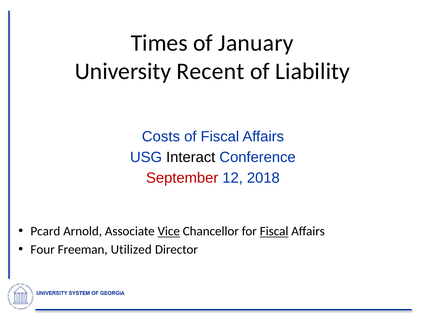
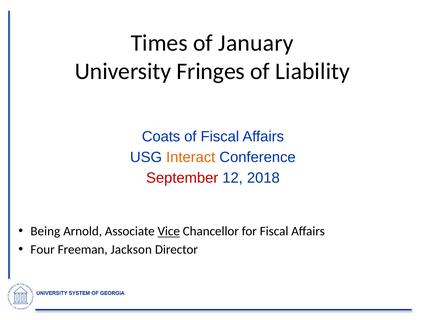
Recent: Recent -> Fringes (211, 71)
Costs: Costs -> Coats (161, 136)
Interact colour: black -> orange (191, 157)
Pcard: Pcard -> Being (45, 231)
Fiscal underline: present -> none (274, 231)
Utilized: Utilized -> Jackson (131, 249)
